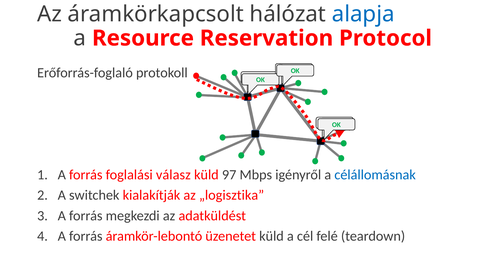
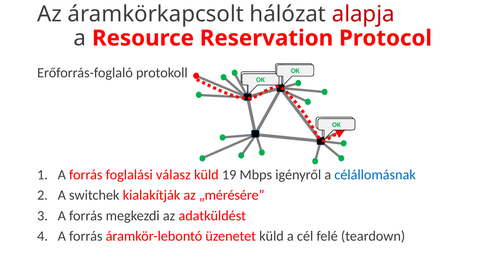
alapja colour: blue -> red (363, 14)
97: 97 -> 19 (229, 175)
„logisztika: „logisztika -> „mérésére (232, 195)
